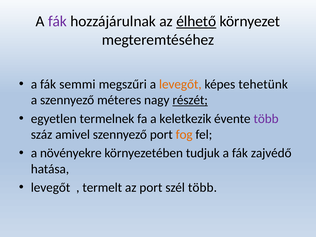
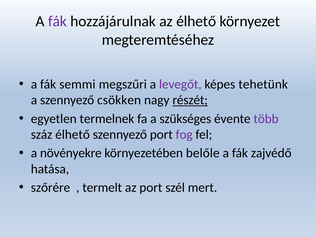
élhető underline: present -> none (196, 21)
levegőt colour: orange -> purple (180, 84)
méteres: méteres -> csökken (119, 100)
keletkezik: keletkezik -> szükséges (185, 119)
száz amivel: amivel -> élhető (73, 135)
fog colour: orange -> purple (184, 135)
tudjuk: tudjuk -> belőle (203, 153)
levegőt: levegőt -> szőrére (51, 188)
szél több: több -> mert (203, 188)
